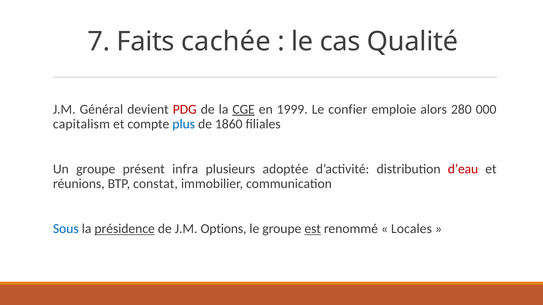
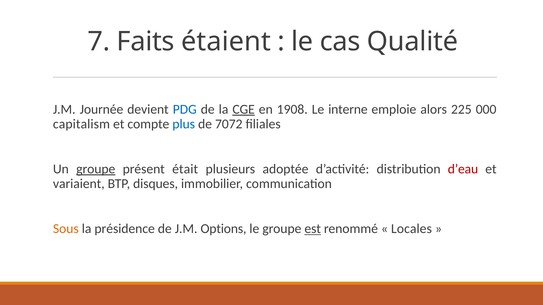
cachée: cachée -> étaient (226, 41)
Général: Général -> Journée (101, 109)
PDG colour: red -> blue (185, 109)
1999: 1999 -> 1908 (292, 109)
confier: confier -> interne (348, 109)
280: 280 -> 225 (461, 109)
1860: 1860 -> 7072 (229, 124)
groupe underline: none -> present (96, 169)
infra: infra -> était (185, 169)
réunions: réunions -> variaient (79, 184)
constat: constat -> disques (156, 184)
Sous colour: blue -> orange (66, 229)
présidence underline: present -> none (125, 229)
